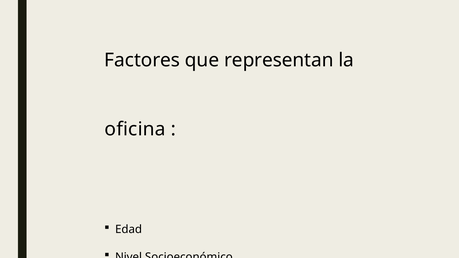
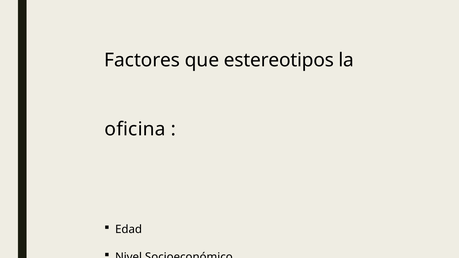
representan: representan -> estereotipos (279, 60)
